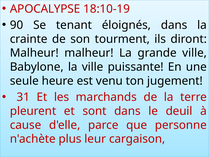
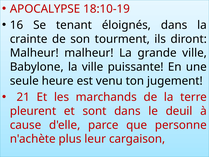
90: 90 -> 16 (17, 25)
31: 31 -> 21 (23, 97)
